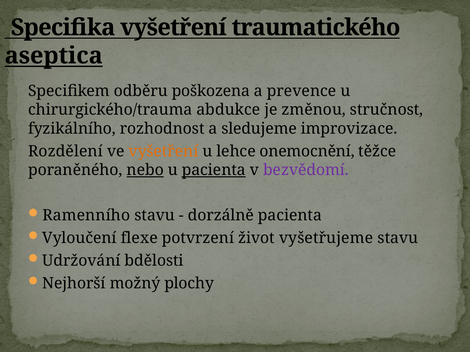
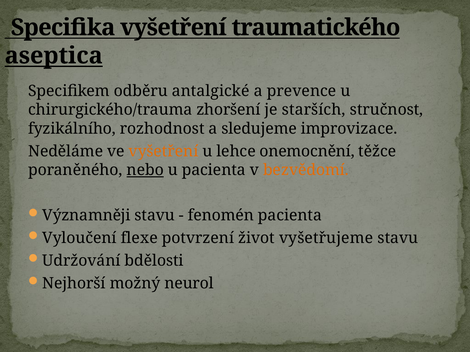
poškozena: poškozena -> antalgické (211, 91)
abdukce: abdukce -> zhoršení (228, 110)
změnou: změnou -> starších (314, 110)
Rozdělení: Rozdělení -> Neděláme (66, 151)
pacienta underline: present -> none (214, 170)
bezvědomí colour: purple -> orange (306, 170)
Ramenního: Ramenního -> Významněji (86, 216)
dorzálně: dorzálně -> fenomén (221, 216)
plochy: plochy -> neurol (189, 284)
